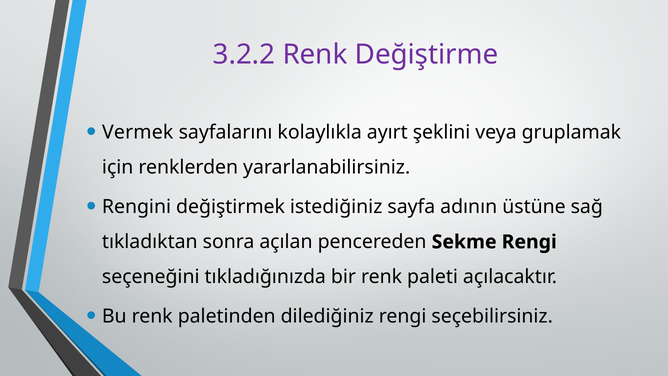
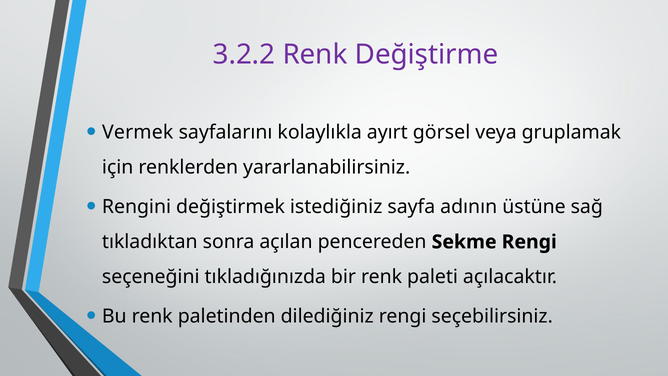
şeklini: şeklini -> görsel (442, 132)
